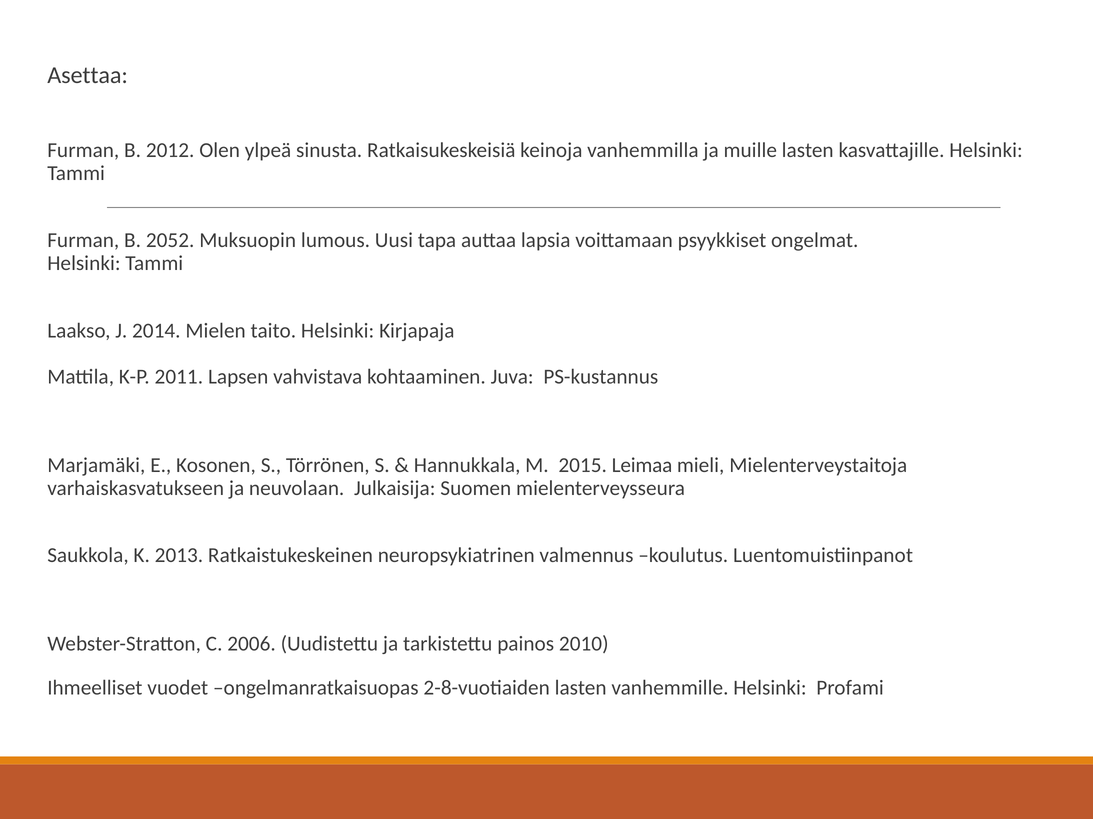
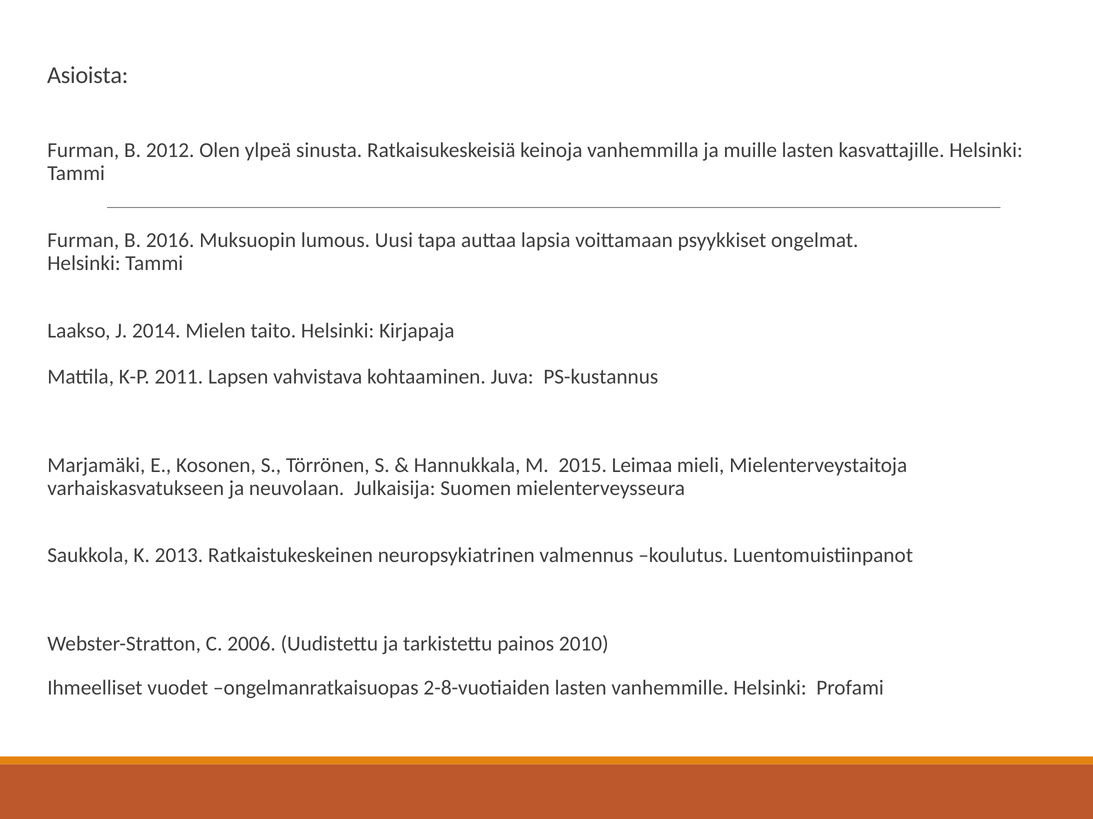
Asettaa: Asettaa -> Asioista (88, 75)
2052: 2052 -> 2016 (170, 241)
